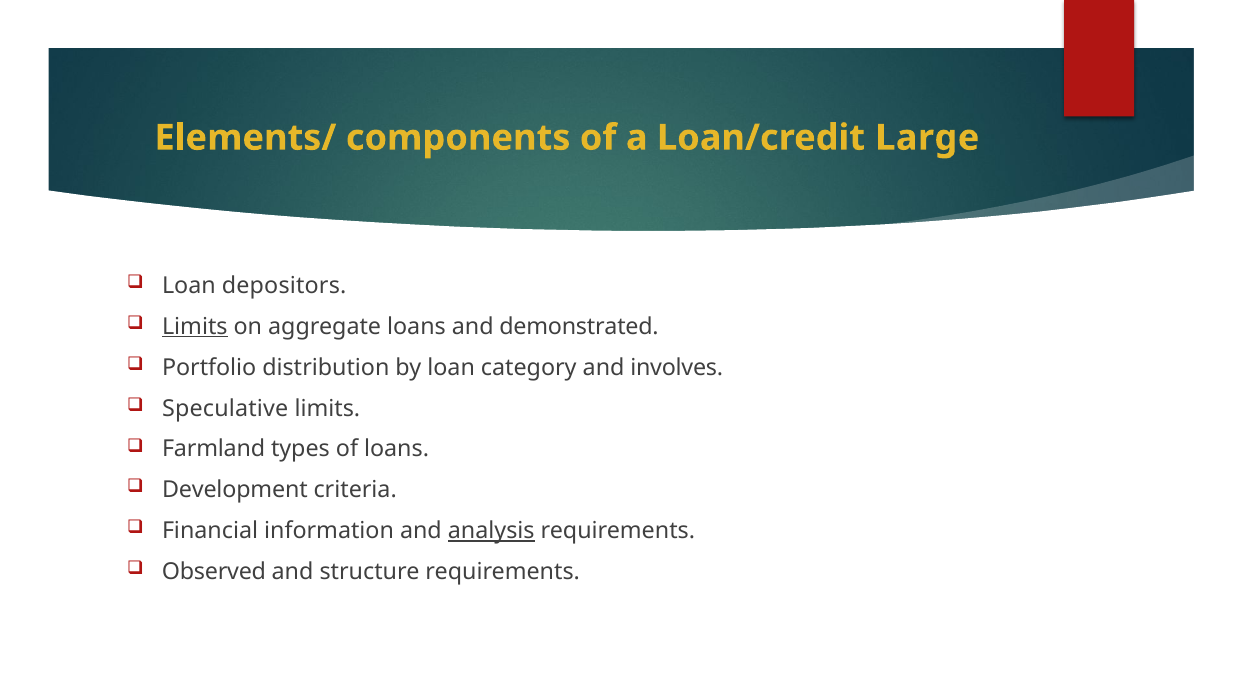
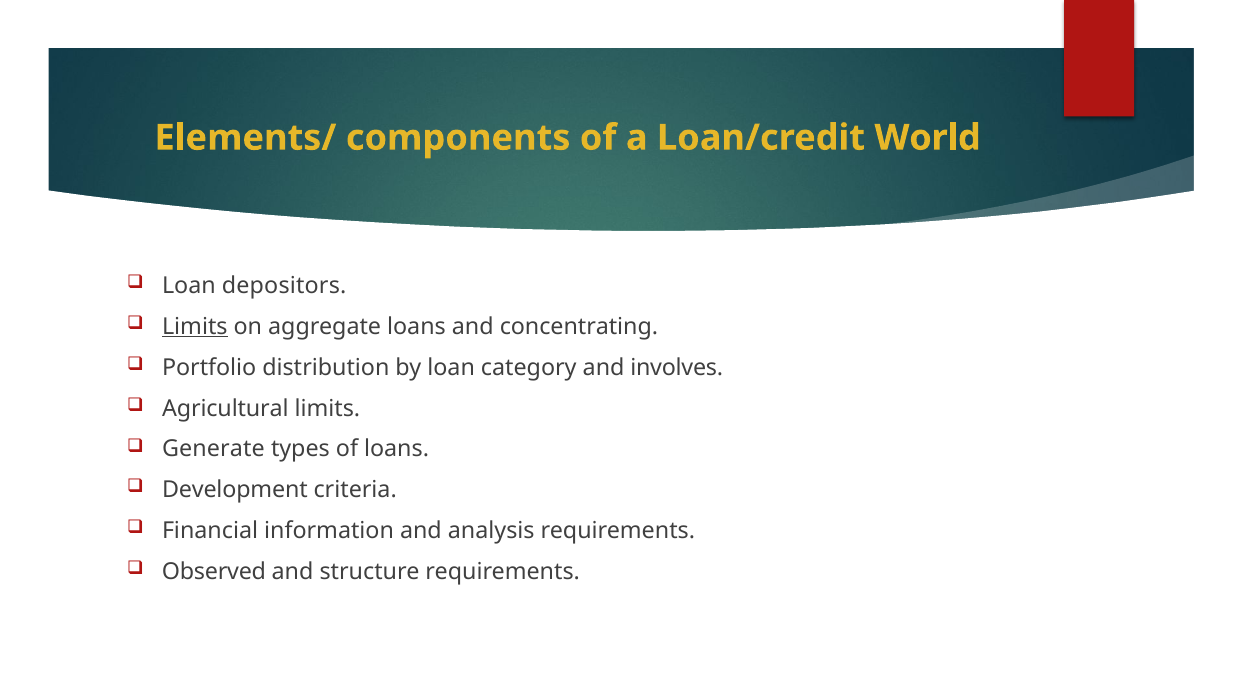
Large: Large -> World (928, 138)
demonstrated: demonstrated -> concentrating (579, 327)
Speculative: Speculative -> Agricultural (225, 408)
Farmland: Farmland -> Generate (213, 449)
analysis underline: present -> none (491, 531)
